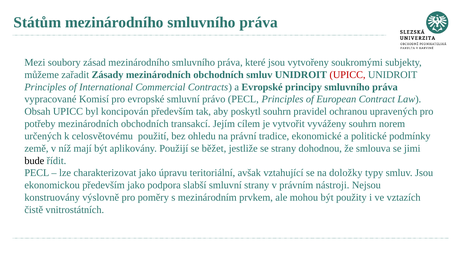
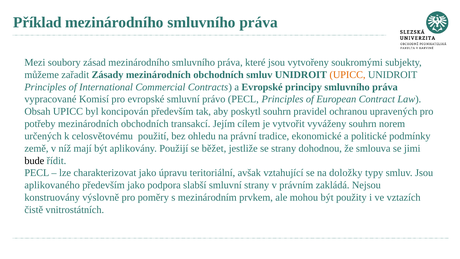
Státům: Státům -> Příklad (37, 22)
UPICC colour: red -> orange (348, 75)
ekonomickou: ekonomickou -> aplikovaného (52, 185)
nástroji: nástroji -> zakládá (333, 185)
